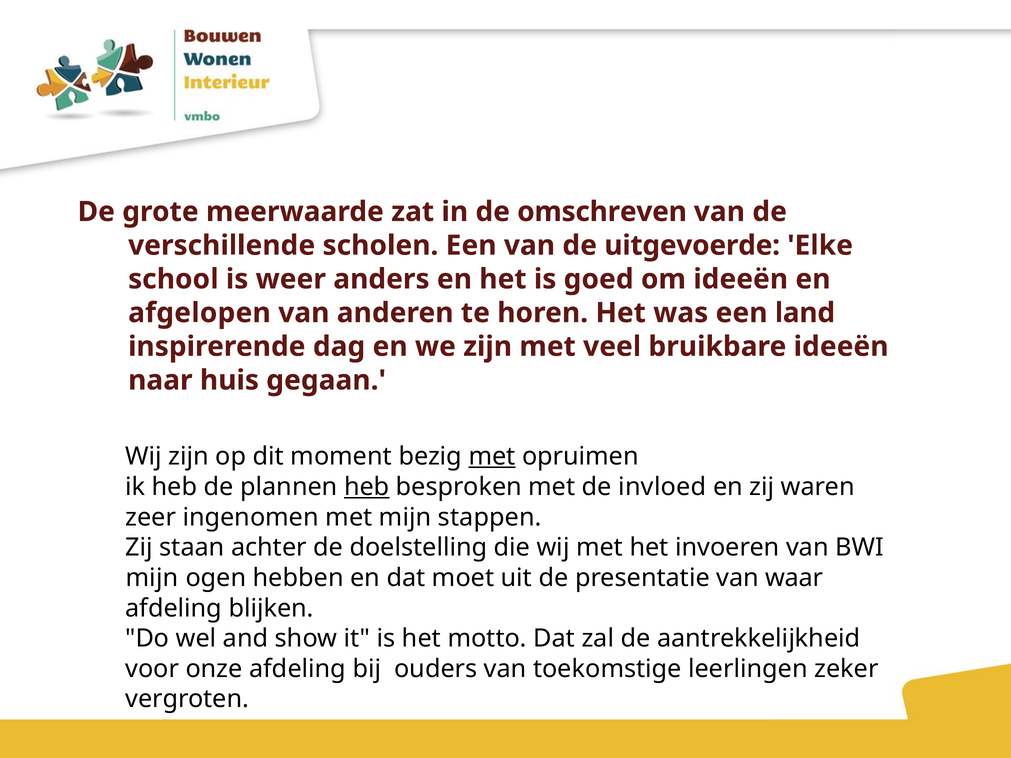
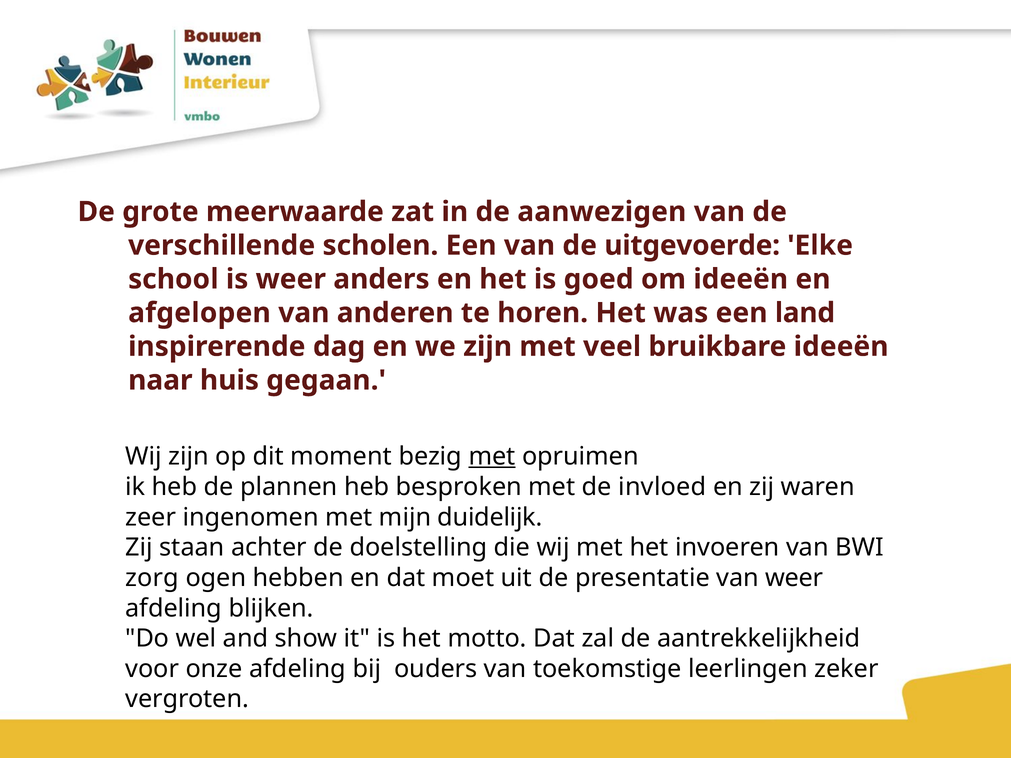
omschreven: omschreven -> aanwezigen (602, 212)
heb underline: present -> none (367, 487)
stappen: stappen -> duidelijk (490, 517)
mijn: mijn -> zorg (152, 578)
van waar: waar -> weer (794, 578)
